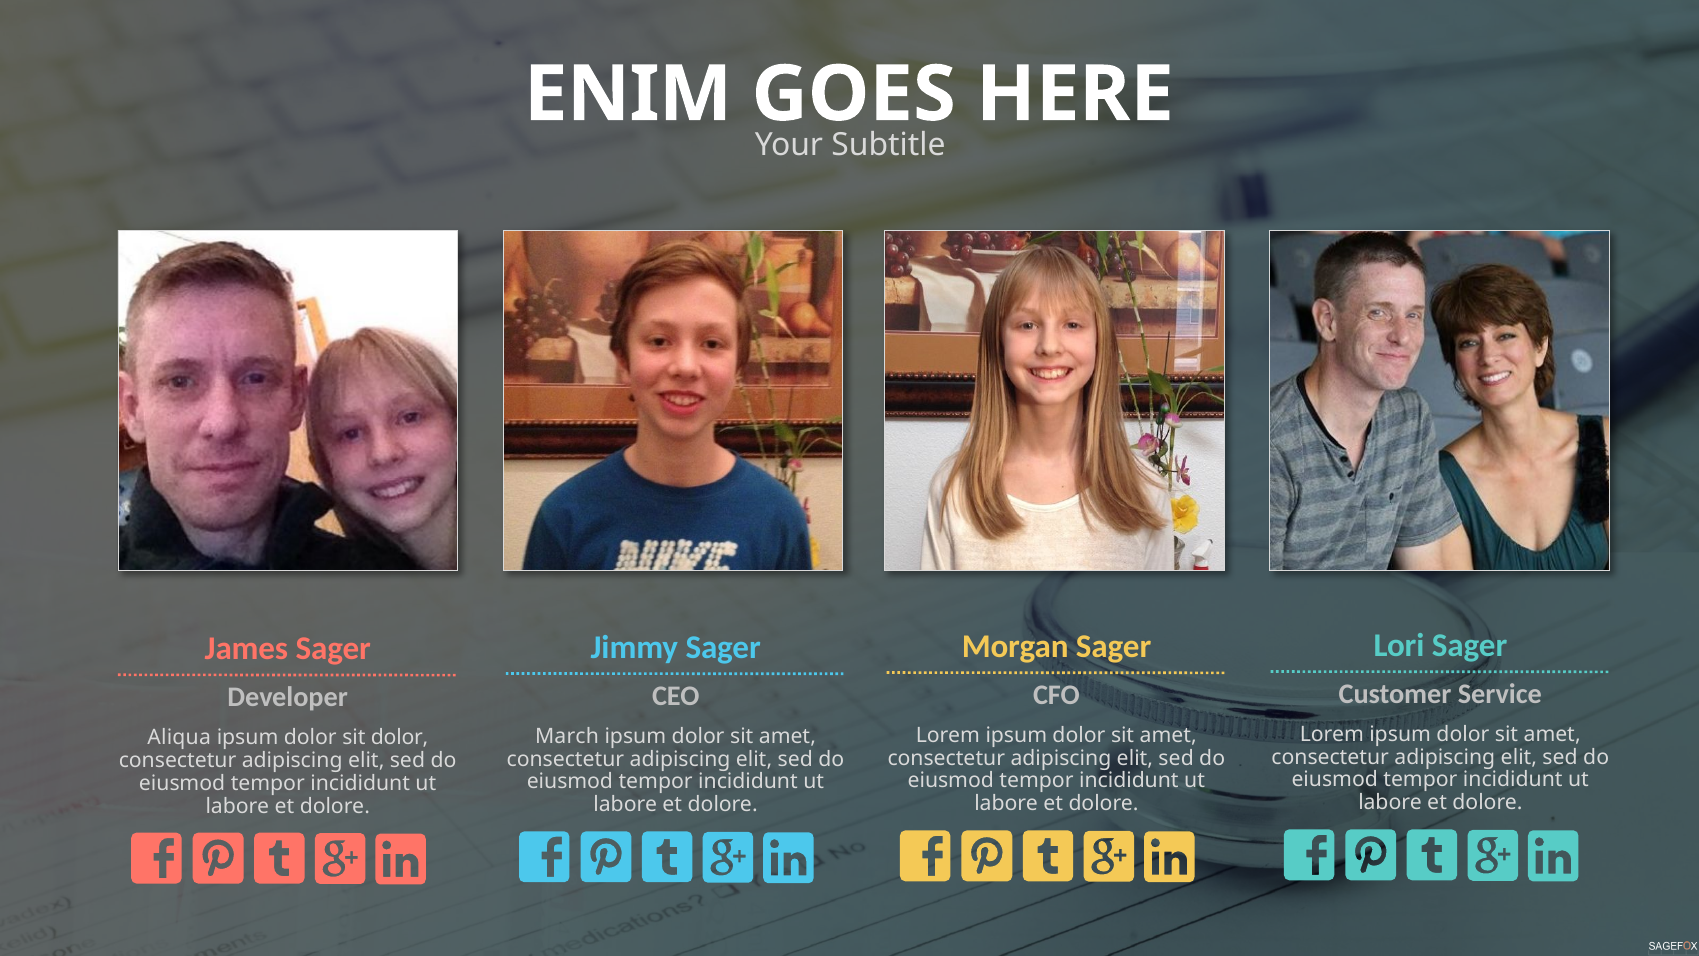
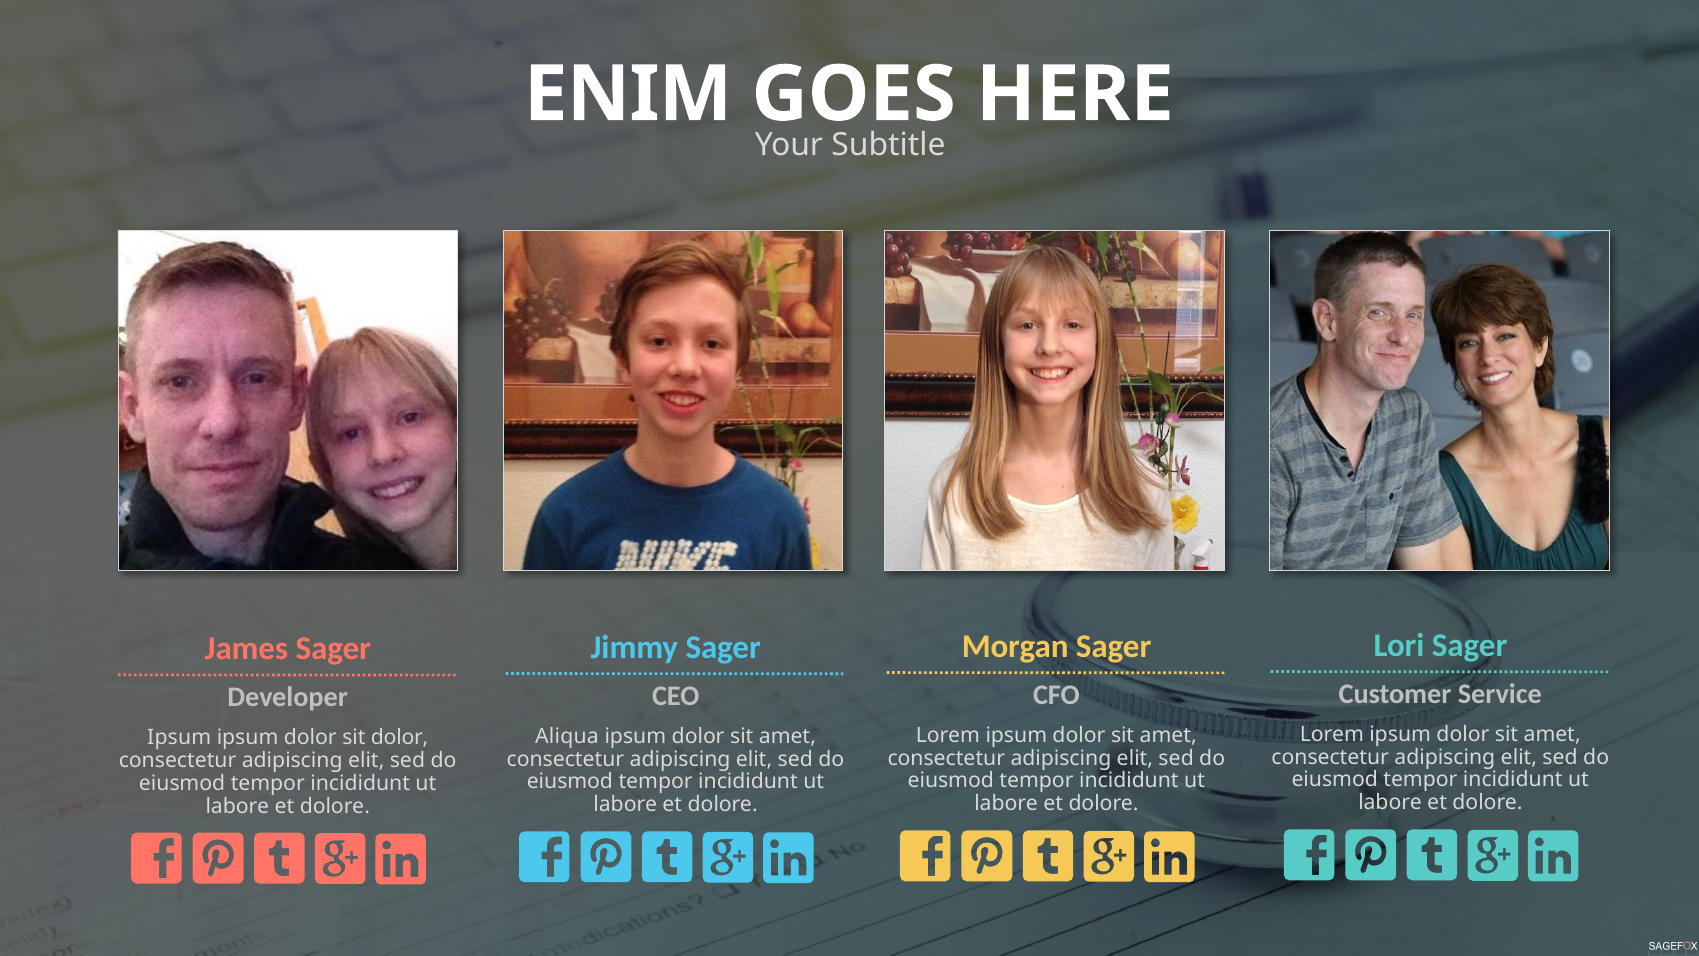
March: March -> Aliqua (567, 736)
Aliqua: Aliqua -> Ipsum (179, 737)
